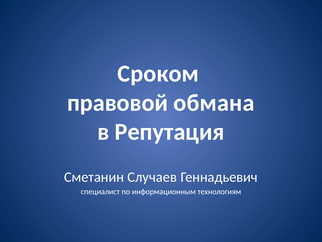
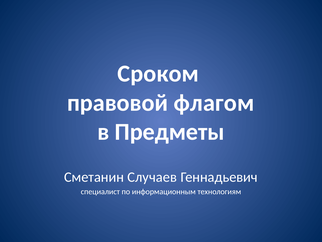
обмана: обмана -> флагом (214, 103)
Репутация: Репутация -> Предметы (170, 132)
